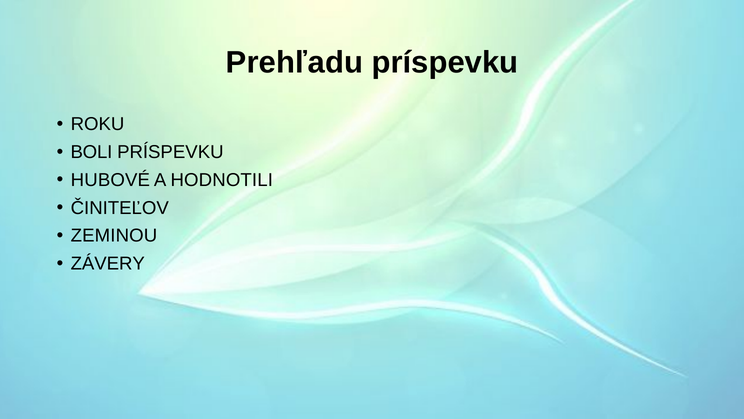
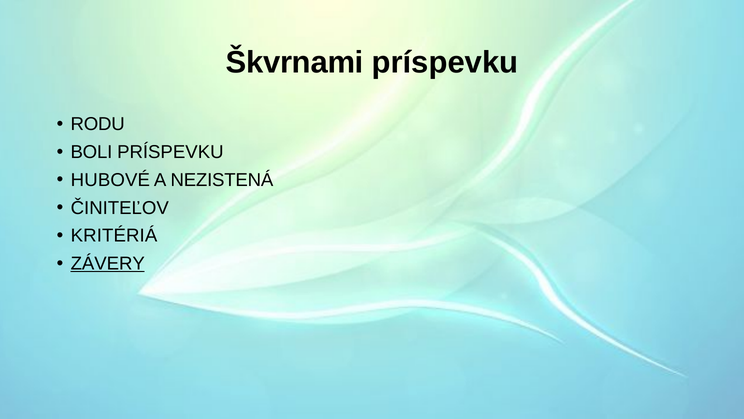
Prehľadu: Prehľadu -> Škvrnami (295, 63)
ROKU: ROKU -> RODU (98, 124)
HODNOTILI: HODNOTILI -> NEZISTENÁ (222, 180)
ZEMINOU: ZEMINOU -> KRITÉRIÁ (114, 235)
ZÁVERY underline: none -> present (108, 263)
